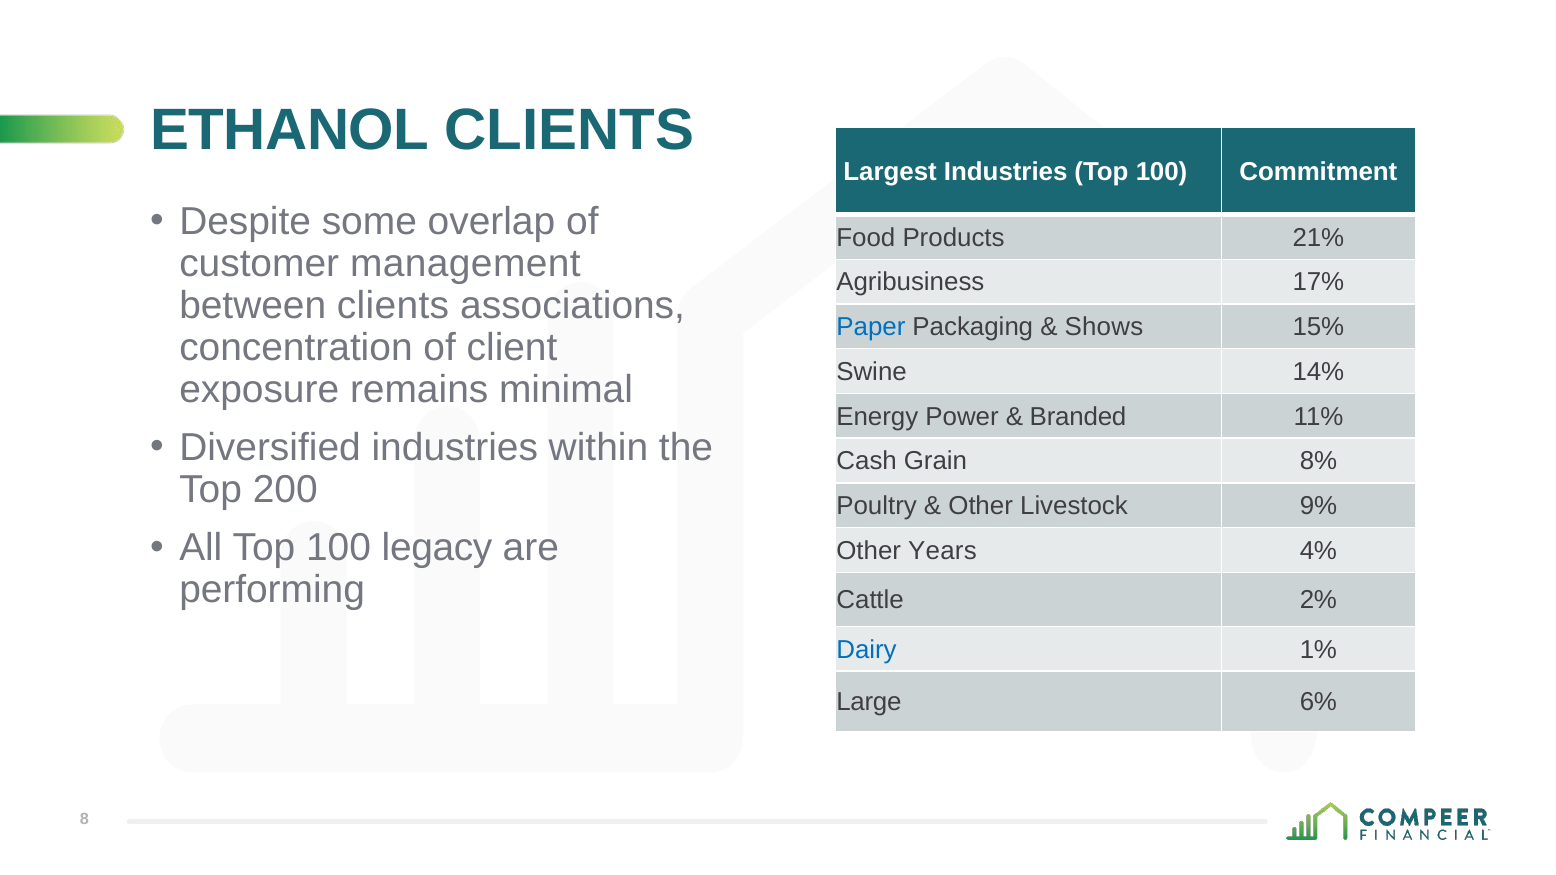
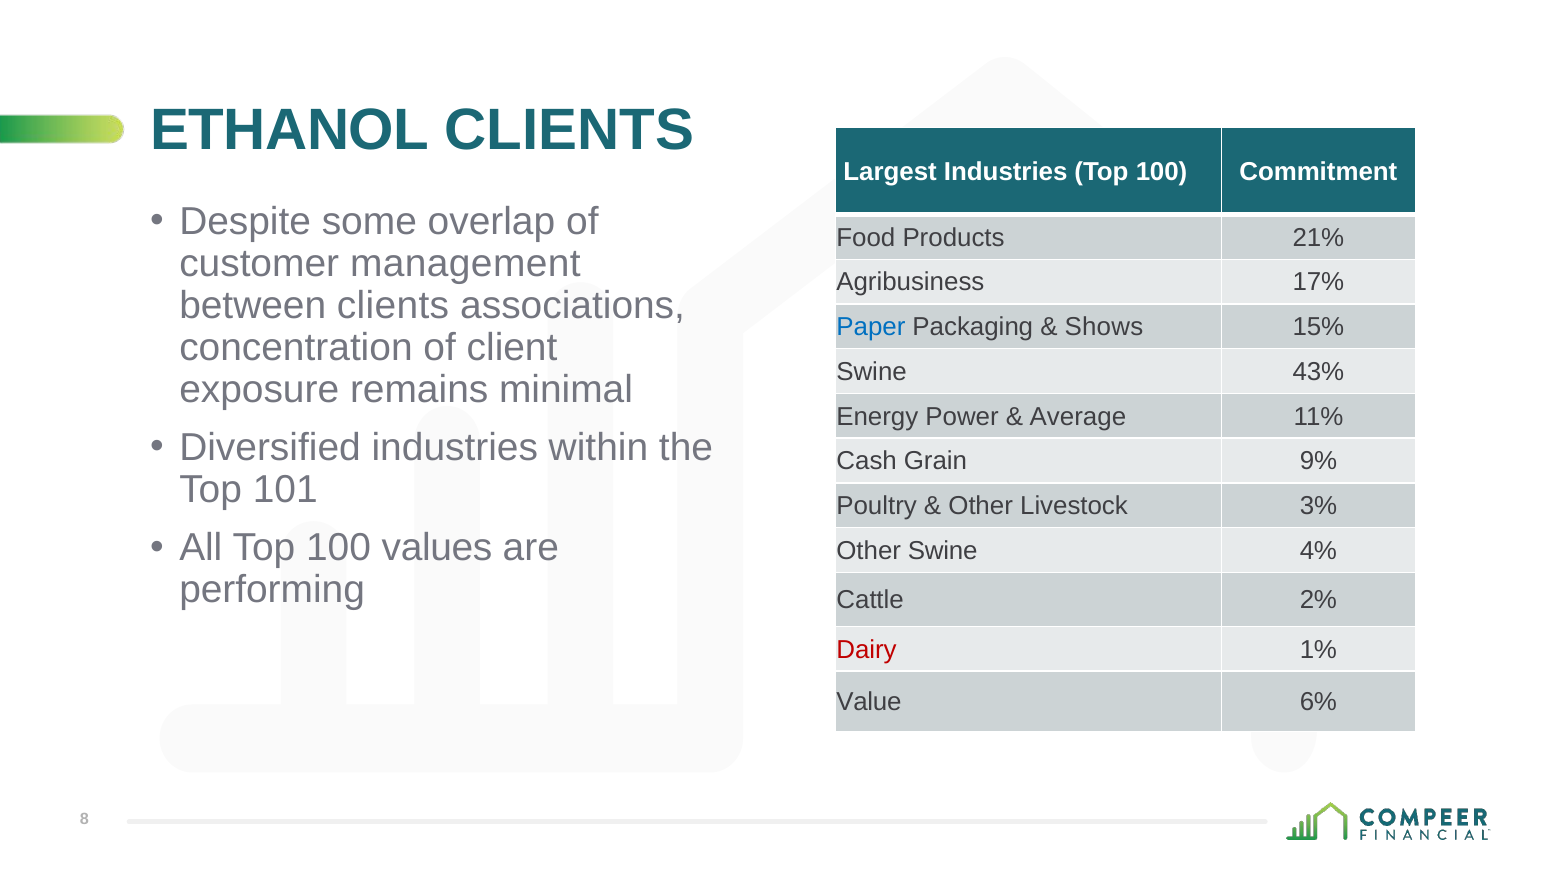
14%: 14% -> 43% (1318, 372)
Branded: Branded -> Average (1078, 417)
8%: 8% -> 9% (1318, 462)
200: 200 -> 101 (285, 490)
9%: 9% -> 3% (1318, 506)
legacy: legacy -> values (437, 548)
Other Years: Years -> Swine (943, 551)
Dairy colour: blue -> red (867, 650)
Large: Large -> Value (869, 702)
